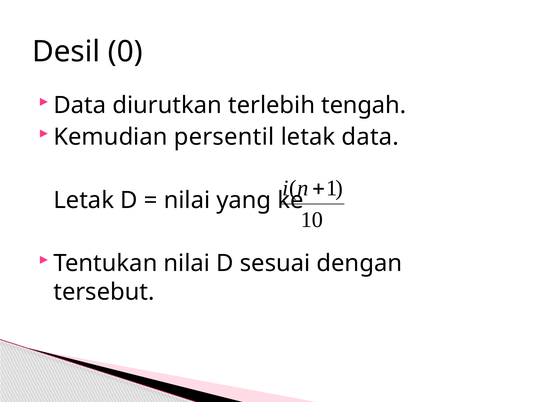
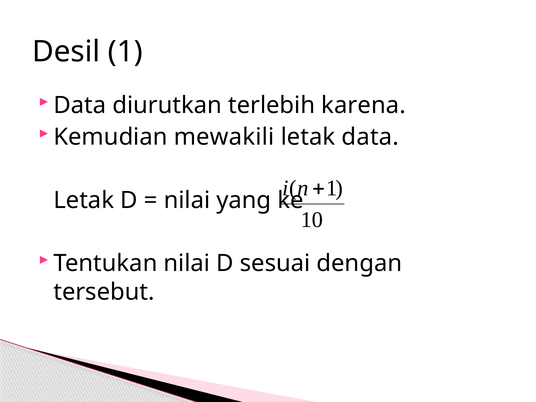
Desil 0: 0 -> 1 (125, 52)
tengah: tengah -> karena (364, 105)
persentil: persentil -> mewakili (224, 137)
